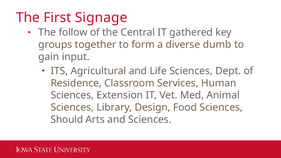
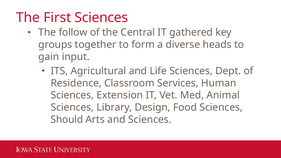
First Signage: Signage -> Sciences (101, 18)
dumb: dumb -> heads (217, 45)
